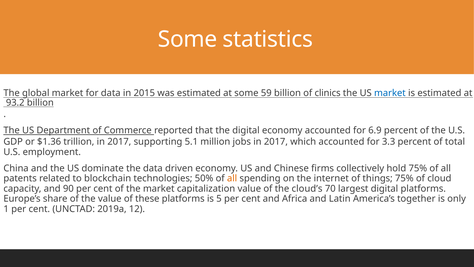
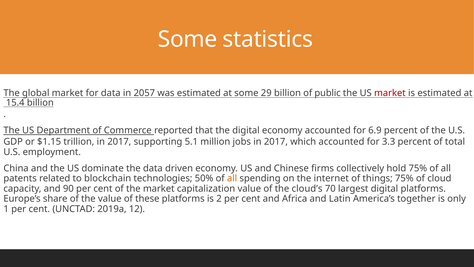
2015: 2015 -> 2057 (144, 93)
59: 59 -> 29 (266, 93)
clinics: clinics -> public (328, 93)
market colour: blue -> red (390, 93)
93.2: 93.2 -> 15.4 (15, 102)
$1.36: $1.36 -> $1.15 (49, 142)
5: 5 -> 2 (219, 199)
